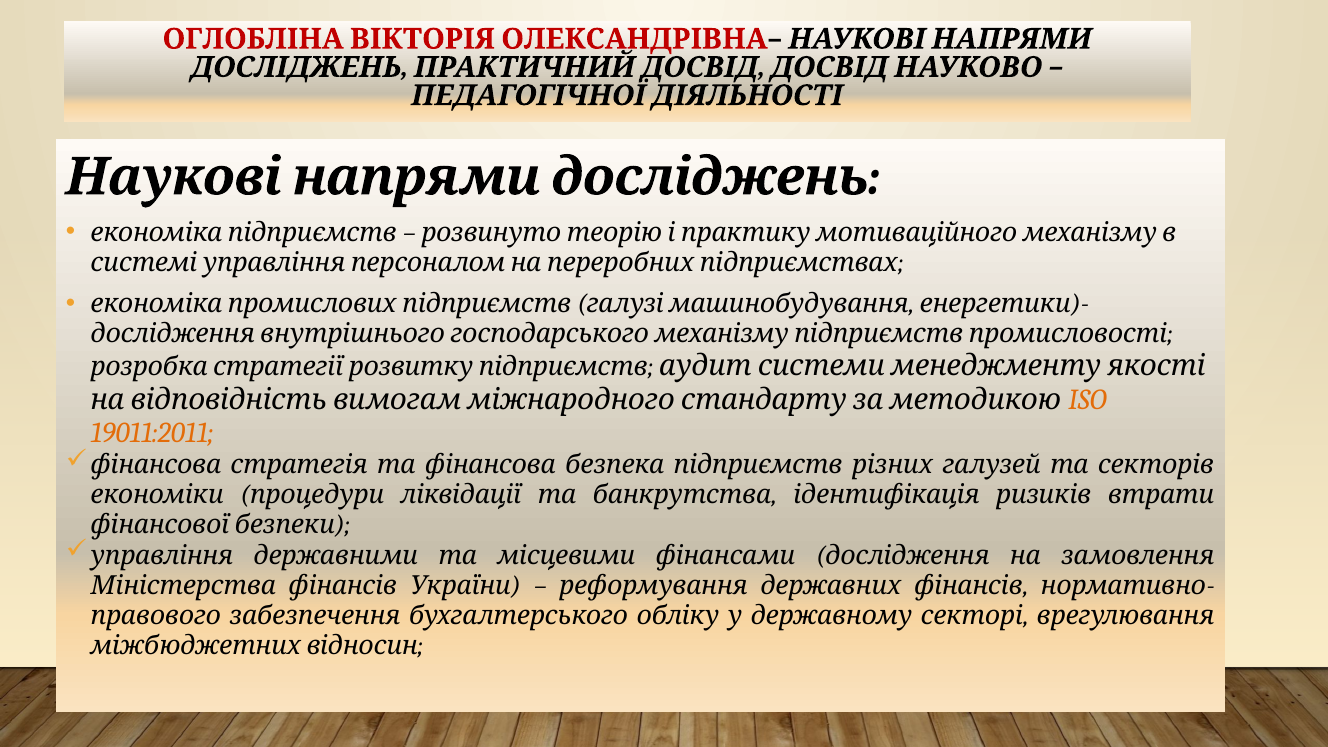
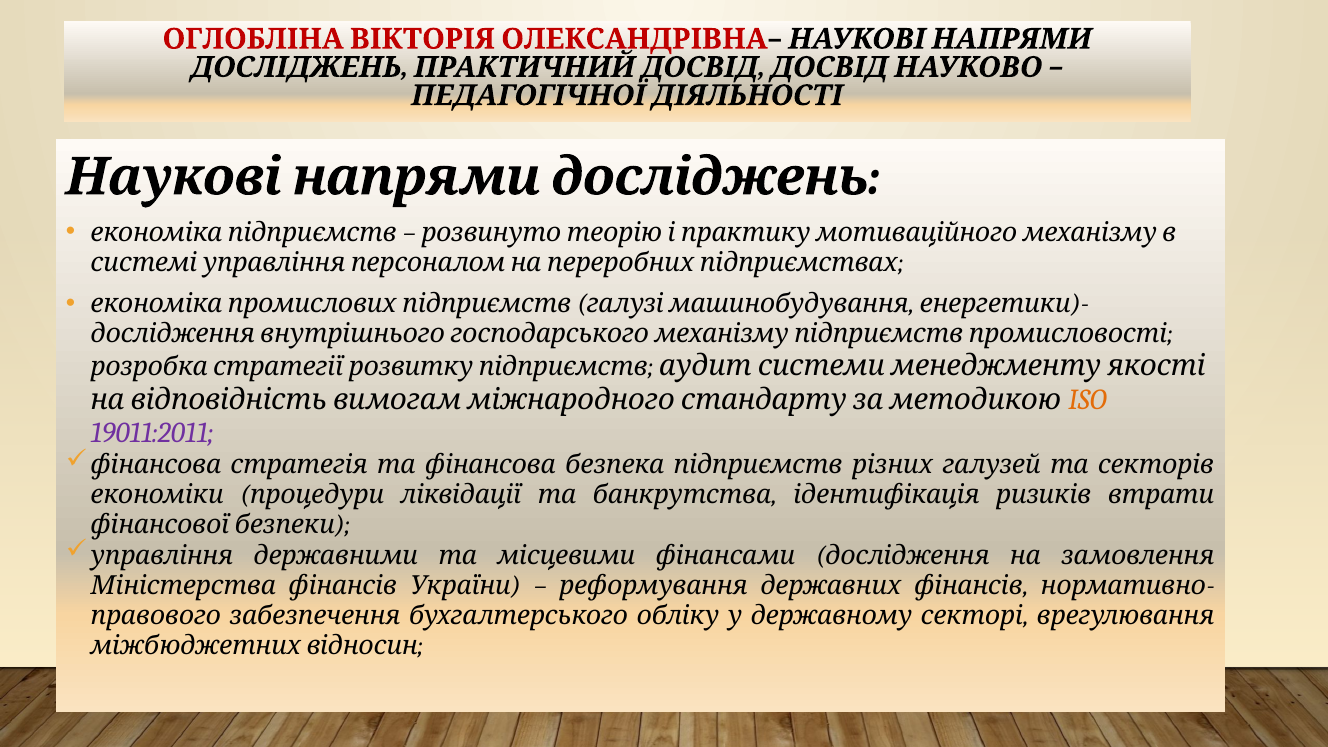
19011:2011 colour: orange -> purple (152, 433)
